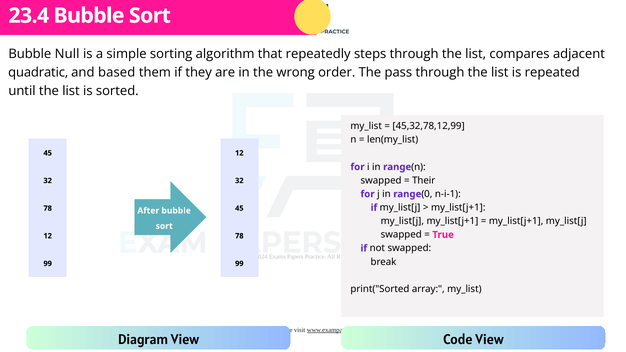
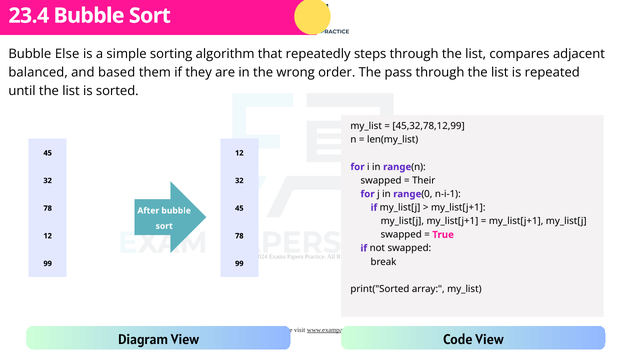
Null: Null -> Else (67, 54)
quadratic: quadratic -> balanced (38, 72)
